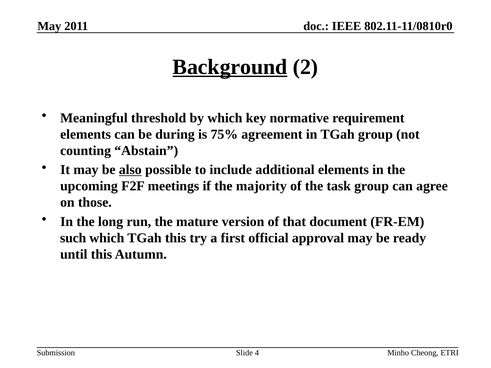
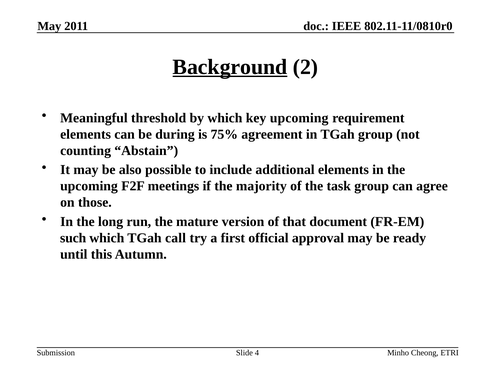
key normative: normative -> upcoming (299, 118)
also underline: present -> none (130, 170)
TGah this: this -> call (176, 238)
